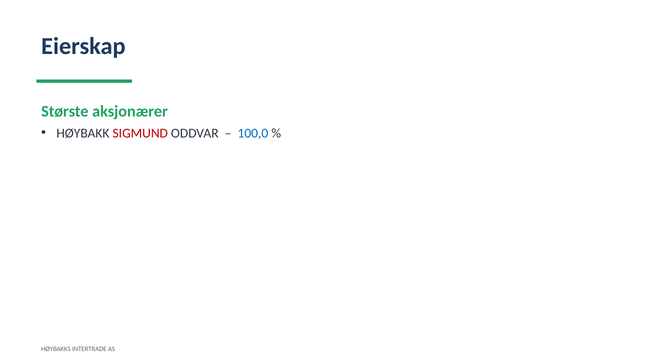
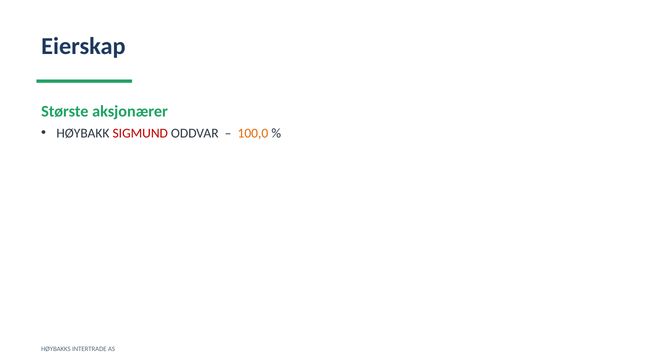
100,0 colour: blue -> orange (253, 133)
